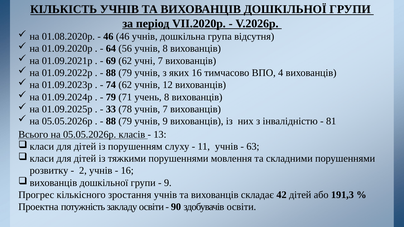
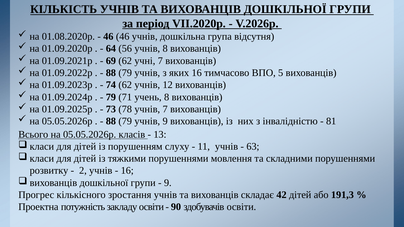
4: 4 -> 5 (281, 73)
33: 33 -> 73 (111, 109)
